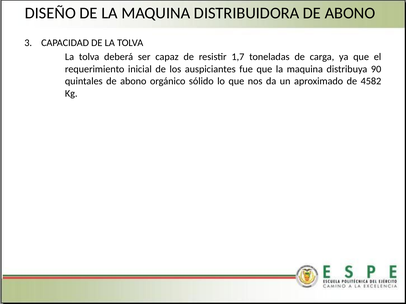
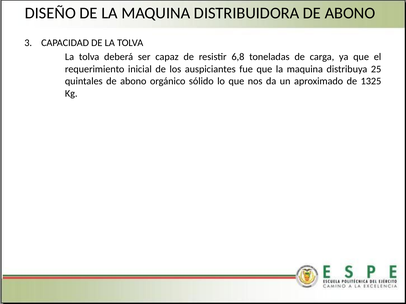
1,7: 1,7 -> 6,8 (238, 57)
90: 90 -> 25 (376, 69)
4582: 4582 -> 1325 (371, 81)
